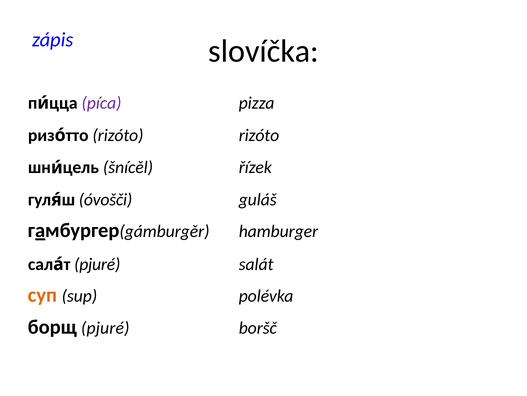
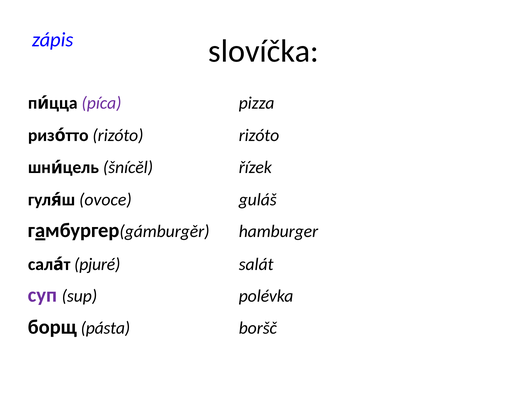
óvošči: óvošči -> ovoce (105, 199)
суп colour: orange -> purple (43, 294)
борщ pjuré: pjuré -> pásta (105, 328)
